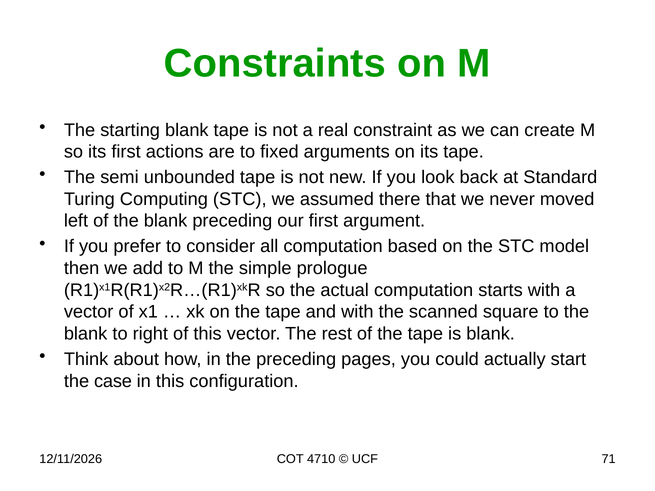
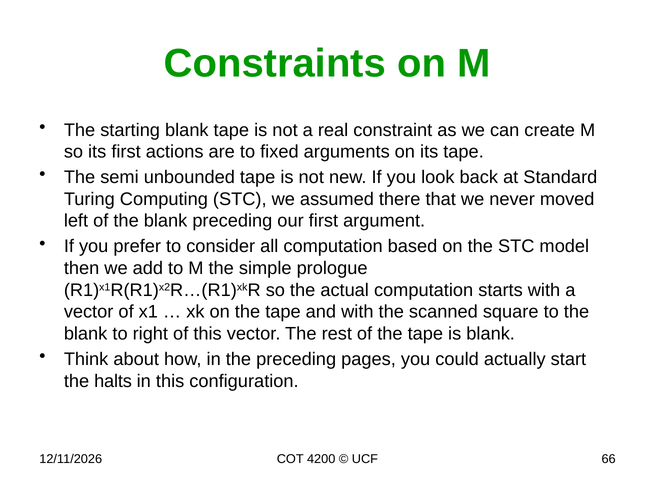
case: case -> halts (113, 381)
4710: 4710 -> 4200 (321, 459)
71: 71 -> 66 (609, 459)
